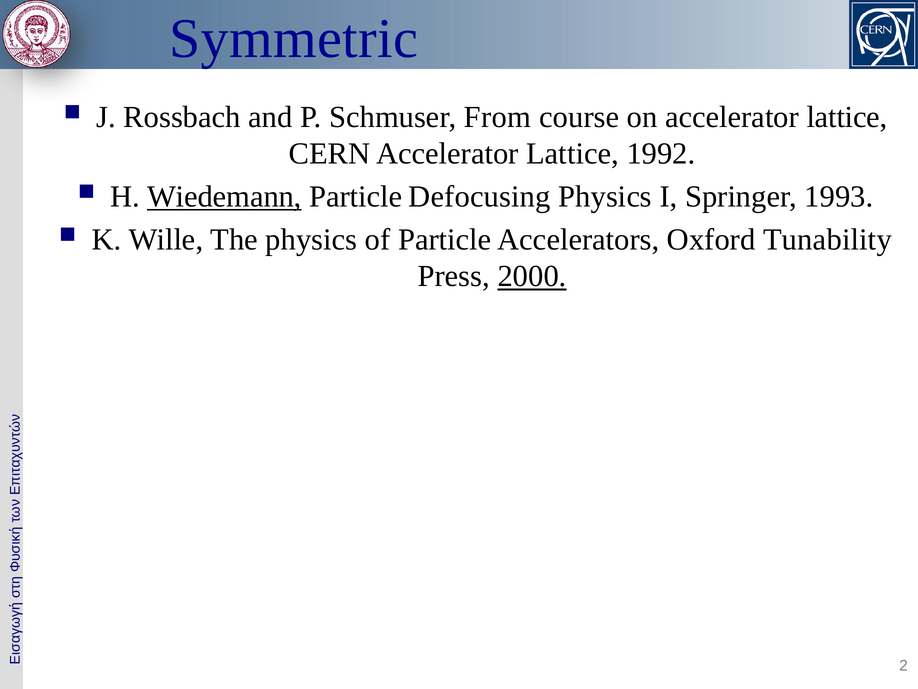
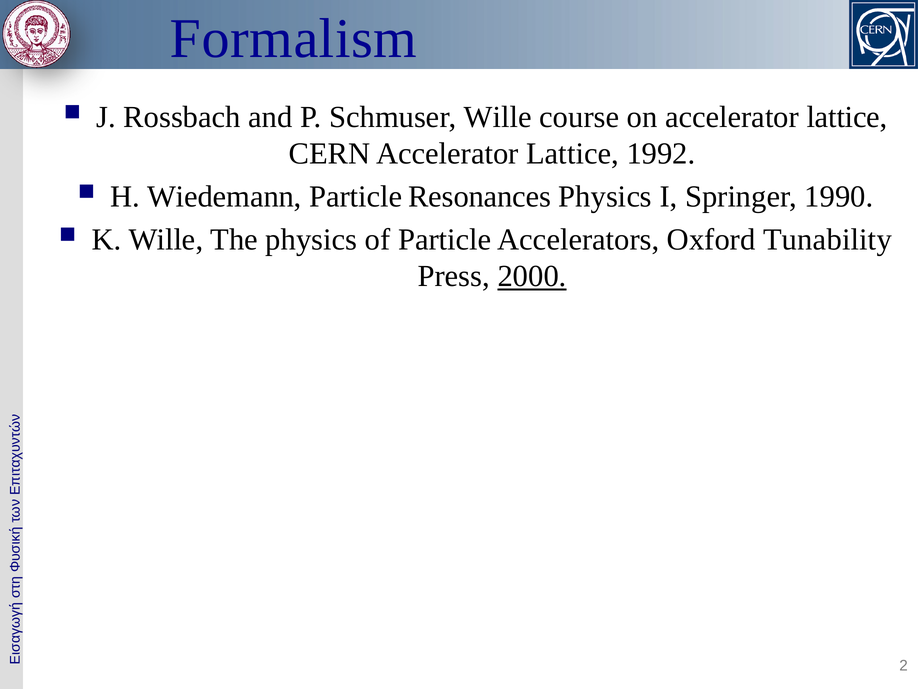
Symmetric: Symmetric -> Formalism (293, 39)
Schmuser From: From -> Wille (498, 117)
Wiedemann underline: present -> none (224, 196)
Defocusing: Defocusing -> Resonances (480, 196)
1993: 1993 -> 1990 (839, 196)
